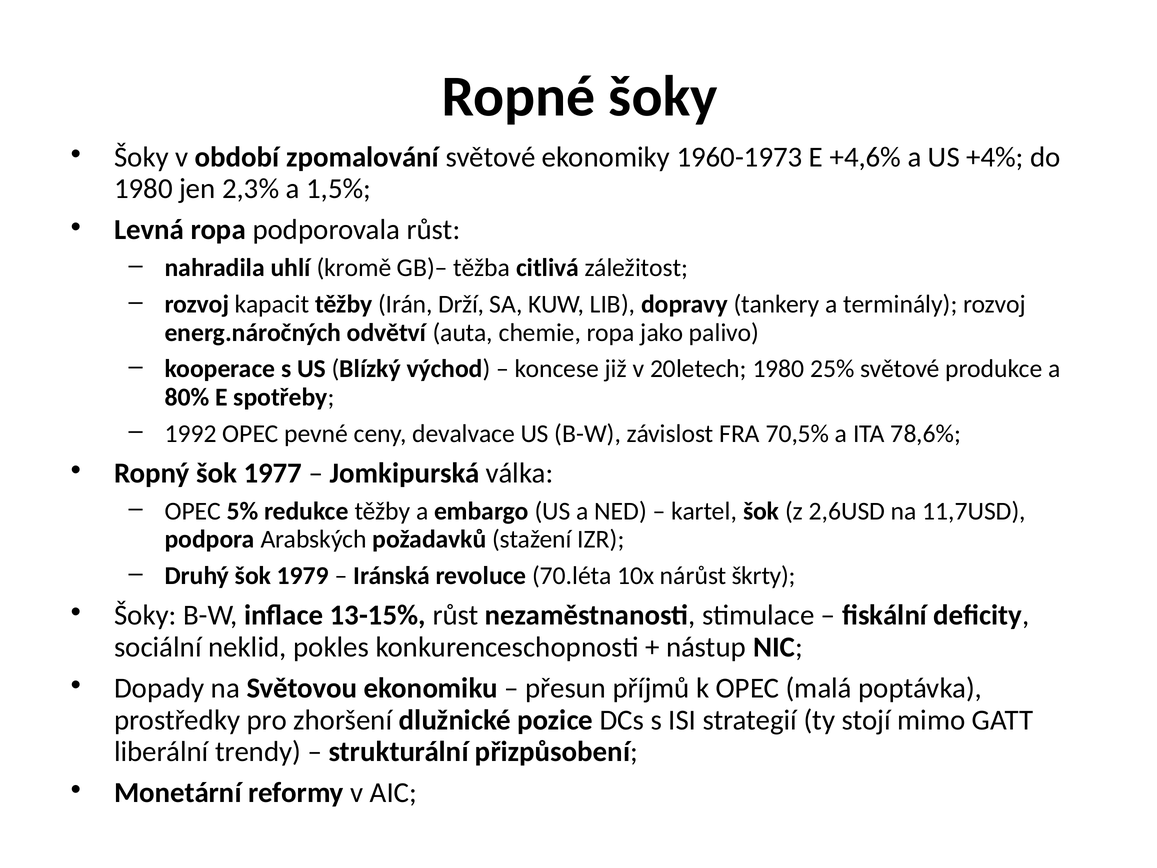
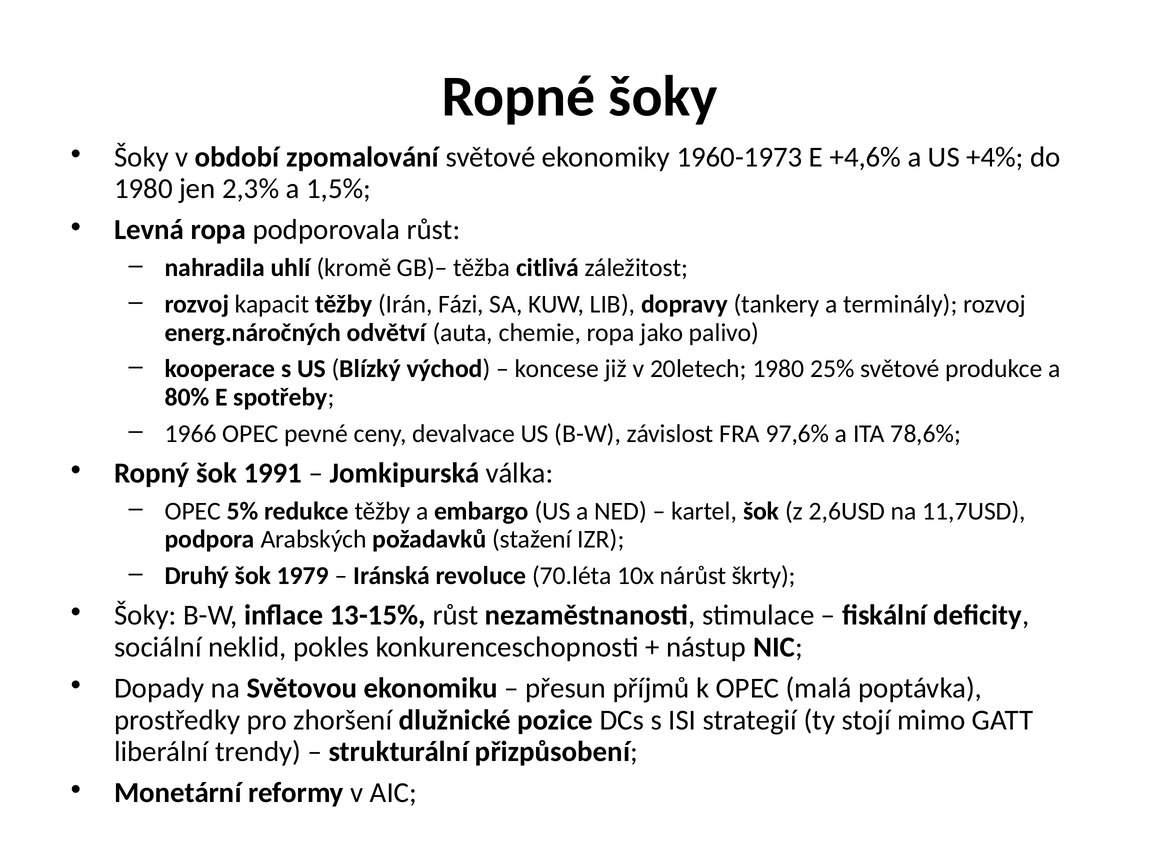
Drží: Drží -> Fázi (461, 304)
1992: 1992 -> 1966 (191, 434)
70,5%: 70,5% -> 97,6% (797, 434)
1977: 1977 -> 1991 (273, 473)
